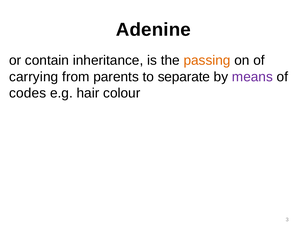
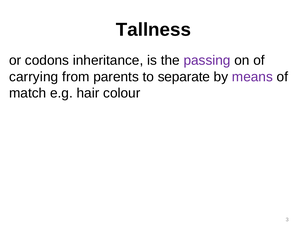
Adenine: Adenine -> Tallness (153, 30)
contain: contain -> codons (47, 61)
passing colour: orange -> purple (207, 61)
codes: codes -> match (28, 93)
